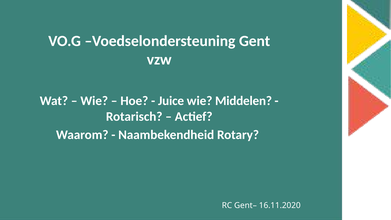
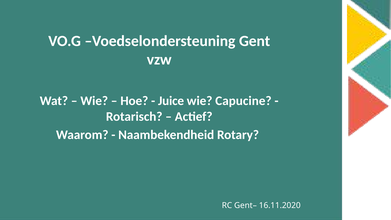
Middelen: Middelen -> Capucine (243, 101)
